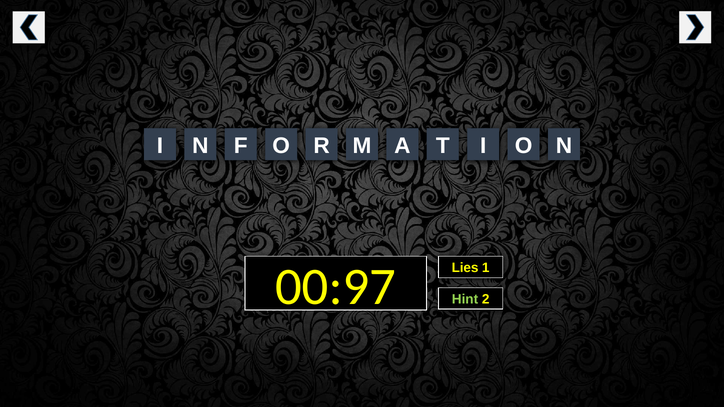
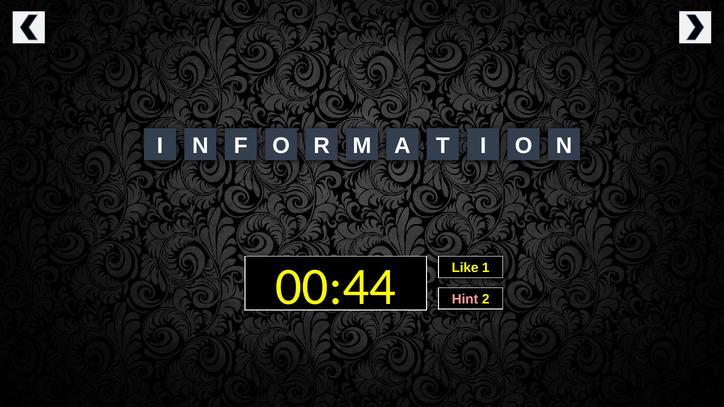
Lies: Lies -> Like (465, 268)
00:97: 00:97 -> 00:44 (336, 287)
Hint colour: light green -> pink (465, 300)
